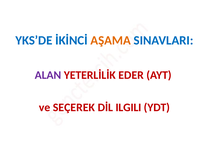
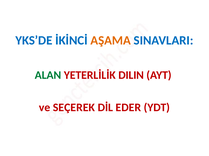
ALAN colour: purple -> green (48, 75)
EDER: EDER -> DILIN (131, 75)
ILGILI: ILGILI -> EDER (128, 108)
